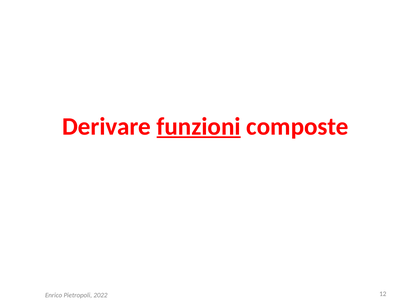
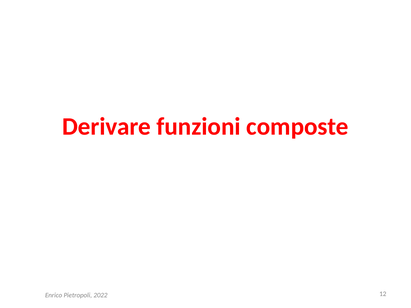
funzioni underline: present -> none (199, 127)
